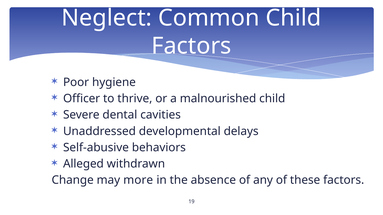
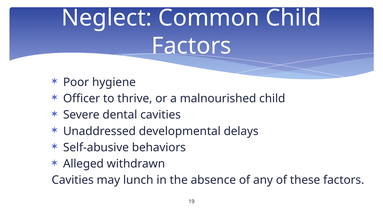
Change: Change -> Cavities (73, 181)
more: more -> lunch (138, 181)
